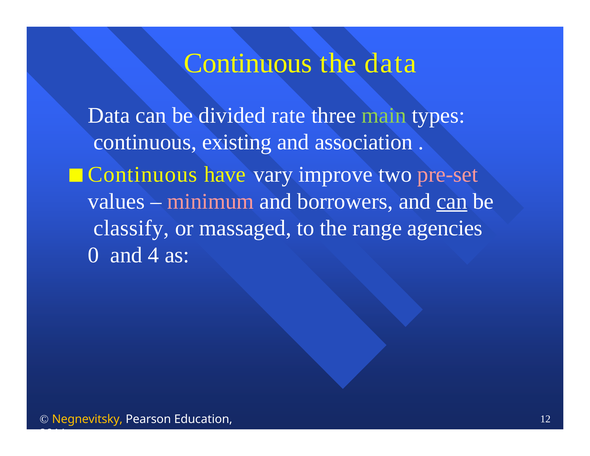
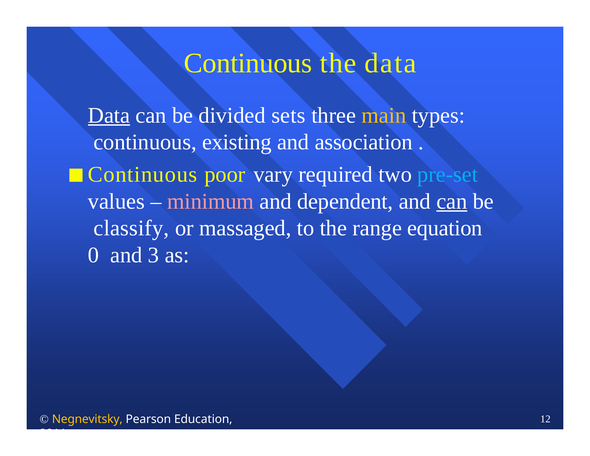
Data underline: none -> present (109, 115)
rate: rate -> sets (288, 115)
main colour: light green -> yellow (384, 115)
have: have -> poor (225, 175)
improve: improve -> required (336, 175)
pre-set colour: pink -> light blue (448, 175)
borrowers: borrowers -> dependent (345, 201)
agencies: agencies -> equation (445, 228)
4: 4 -> 3 (154, 255)
